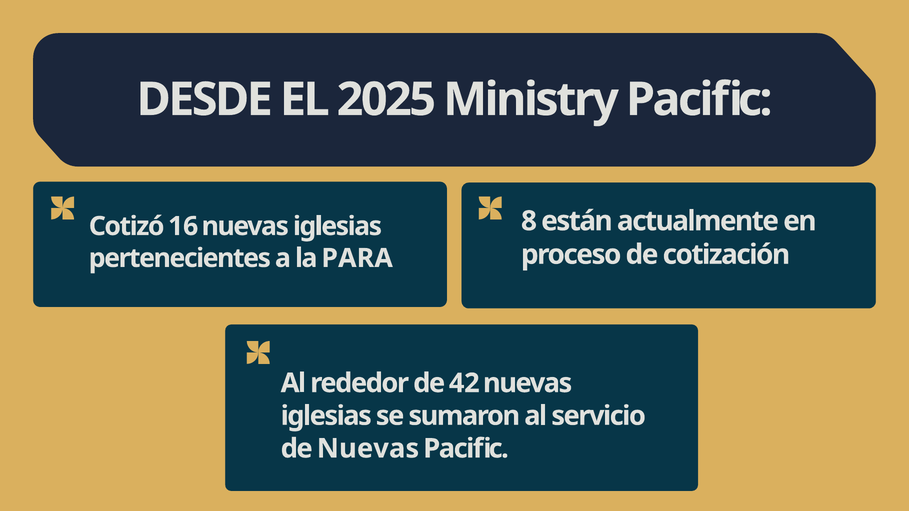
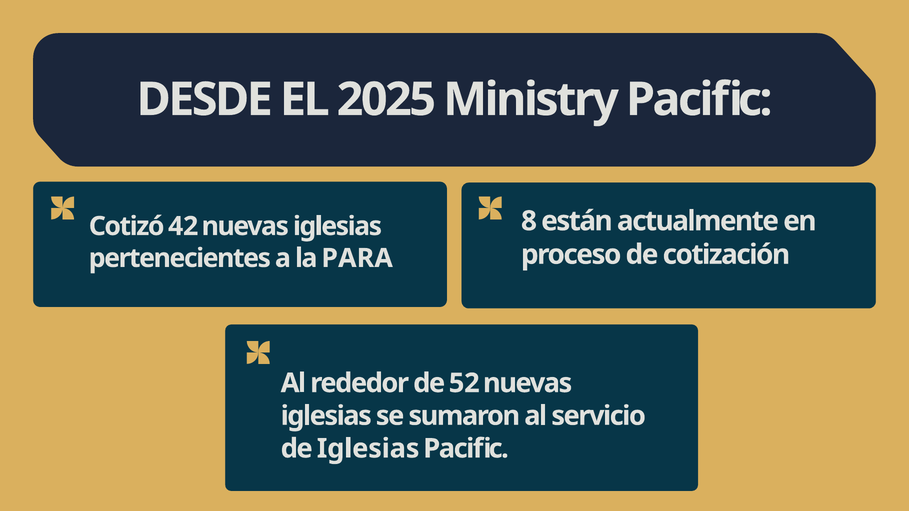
16: 16 -> 42 (183, 226)
42: 42 -> 52 (464, 383)
de Nuevas: Nuevas -> Iglesias (368, 449)
